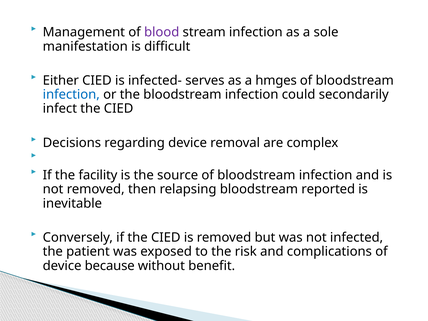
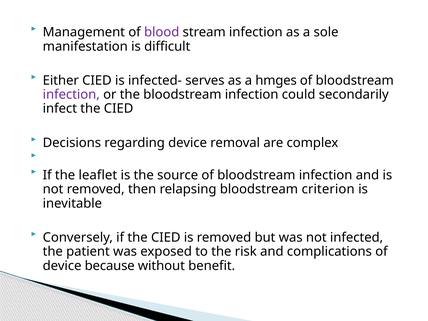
infection colour: blue -> purple (71, 95)
facility: facility -> leaflet (98, 175)
reported: reported -> criterion (328, 189)
